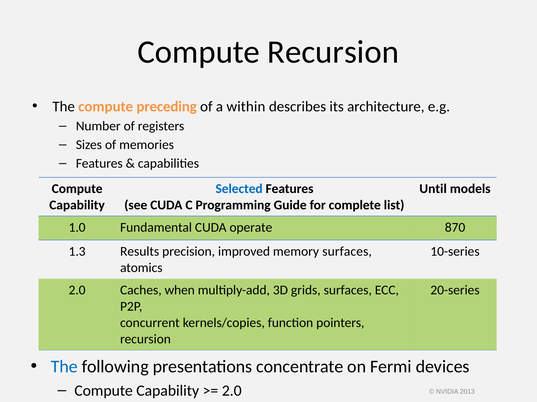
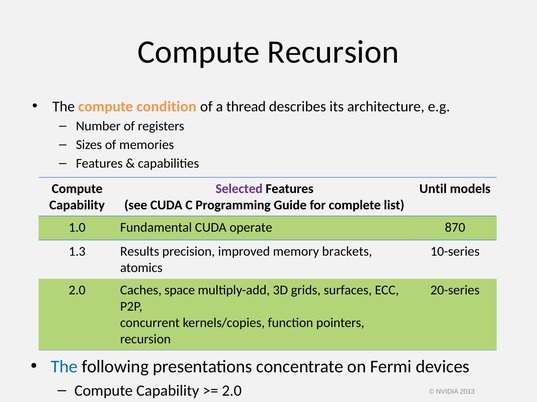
preceding: preceding -> condition (166, 107)
within: within -> thread (246, 107)
Selected colour: blue -> purple (239, 189)
memory surfaces: surfaces -> brackets (347, 252)
when: when -> space (180, 291)
